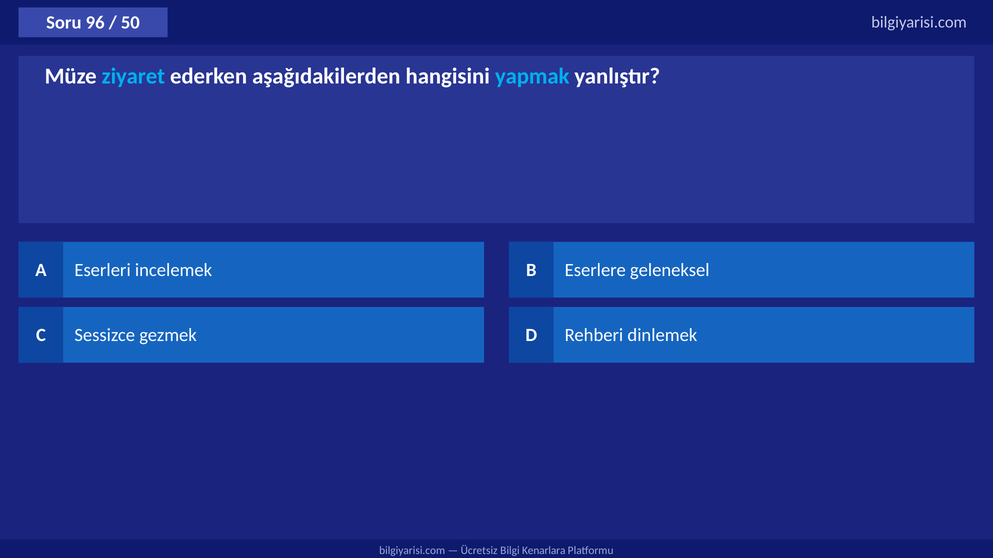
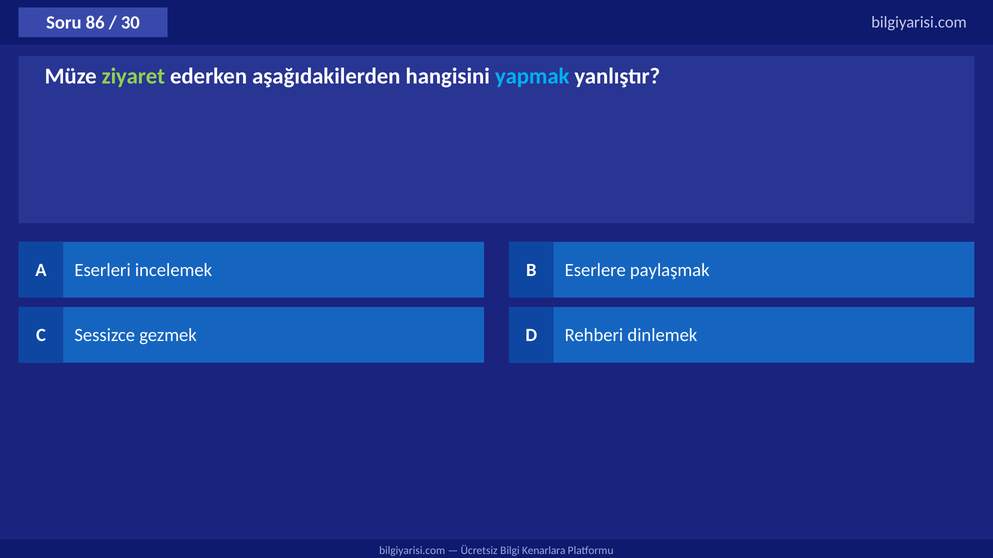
96: 96 -> 86 (95, 23)
50: 50 -> 30 (130, 23)
ziyaret colour: light blue -> light green (133, 76)
geleneksel: geleneksel -> paylaşmak (670, 270)
